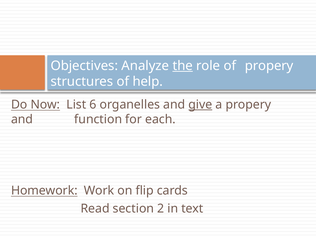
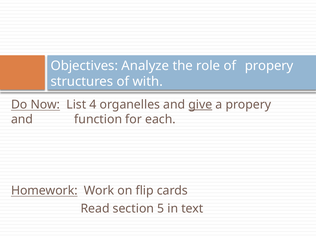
the underline: present -> none (183, 66)
help: help -> with (148, 81)
6: 6 -> 4 (93, 105)
2: 2 -> 5 (161, 208)
